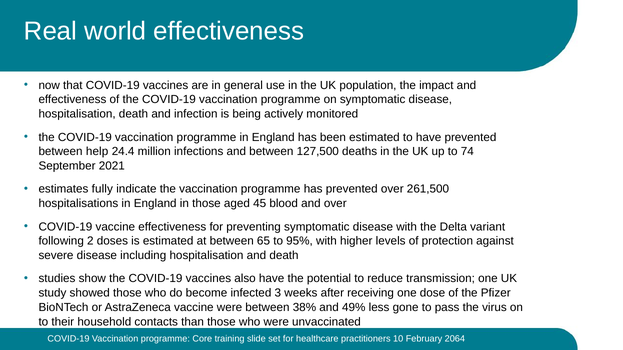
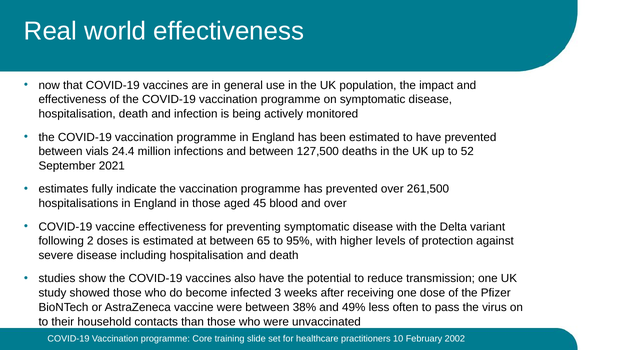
help: help -> vials (97, 152)
74: 74 -> 52 (467, 152)
gone: gone -> often (406, 308)
2064: 2064 -> 2002 (455, 339)
